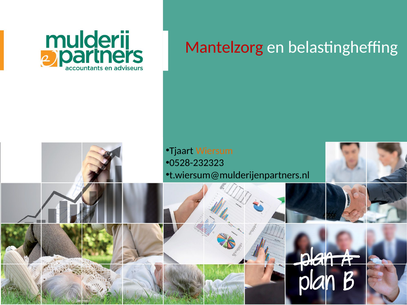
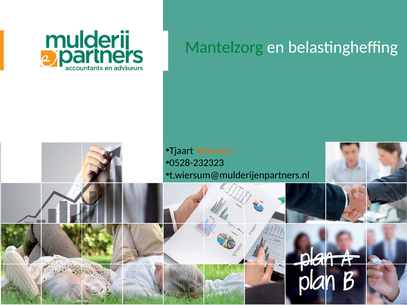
Mantelzorg colour: red -> green (224, 47)
